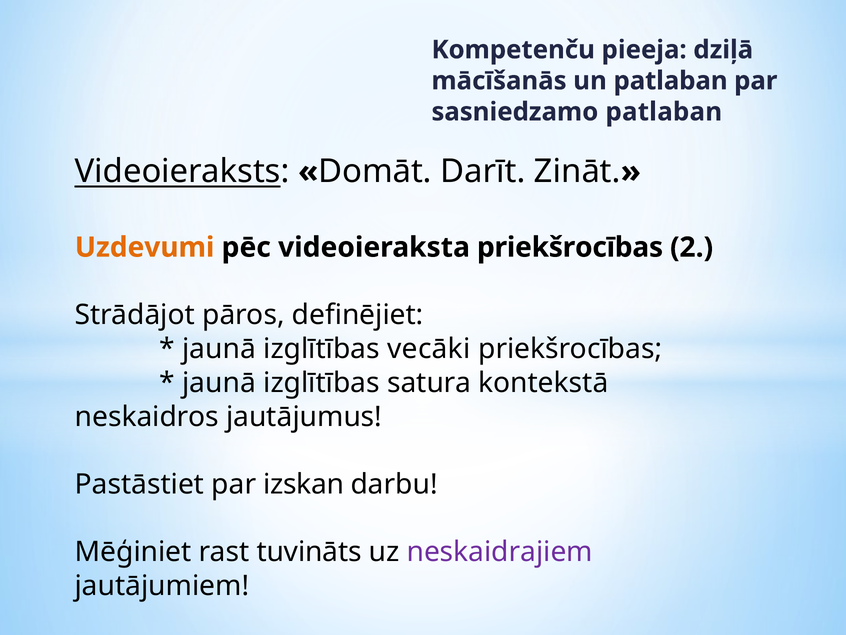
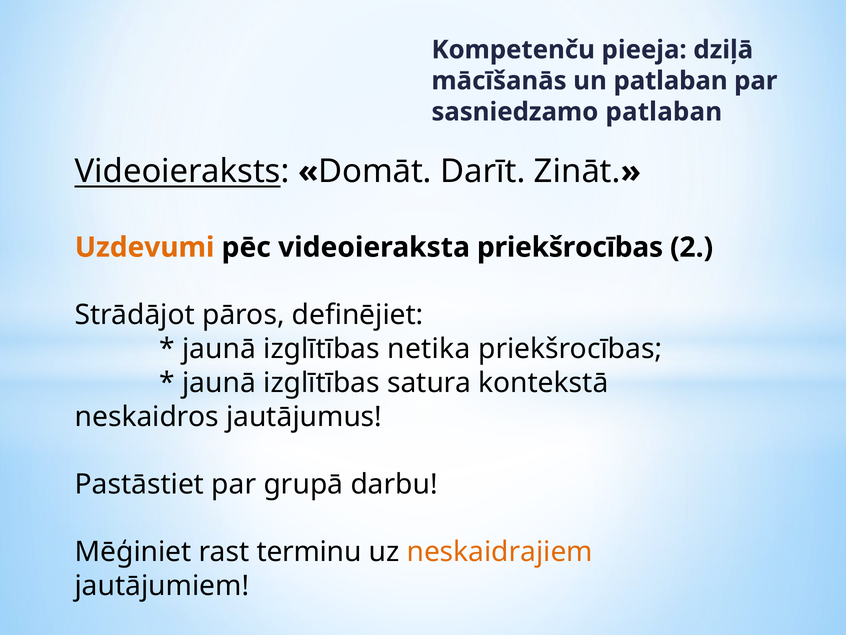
vecāki: vecāki -> netika (429, 349)
izskan: izskan -> grupā (303, 484)
tuvināts: tuvināts -> terminu (309, 552)
neskaidrajiem colour: purple -> orange (500, 552)
